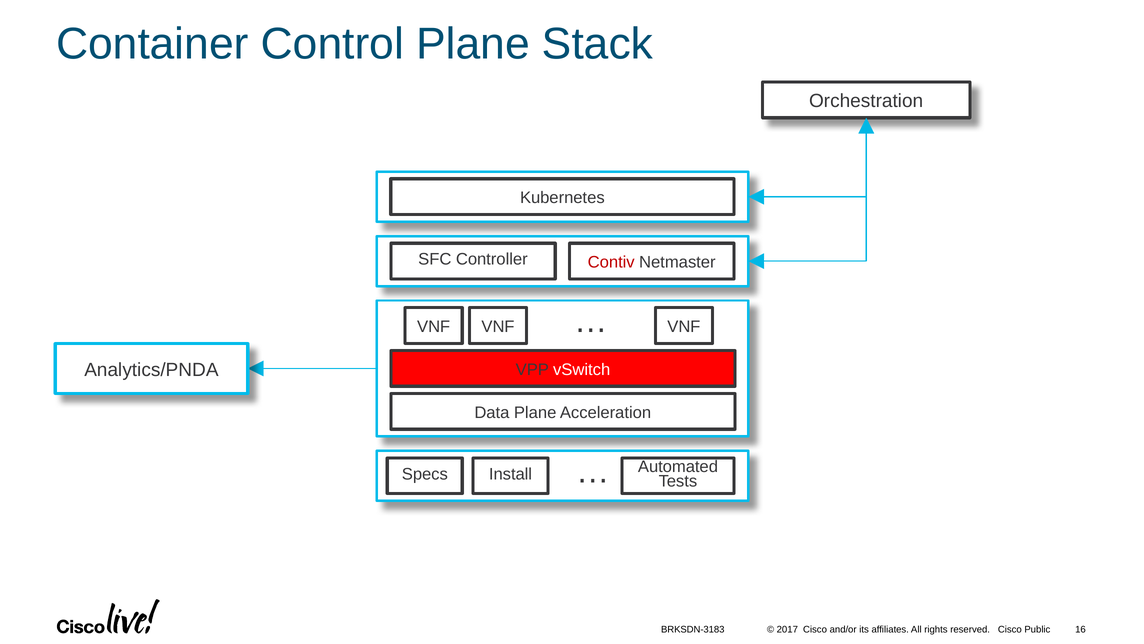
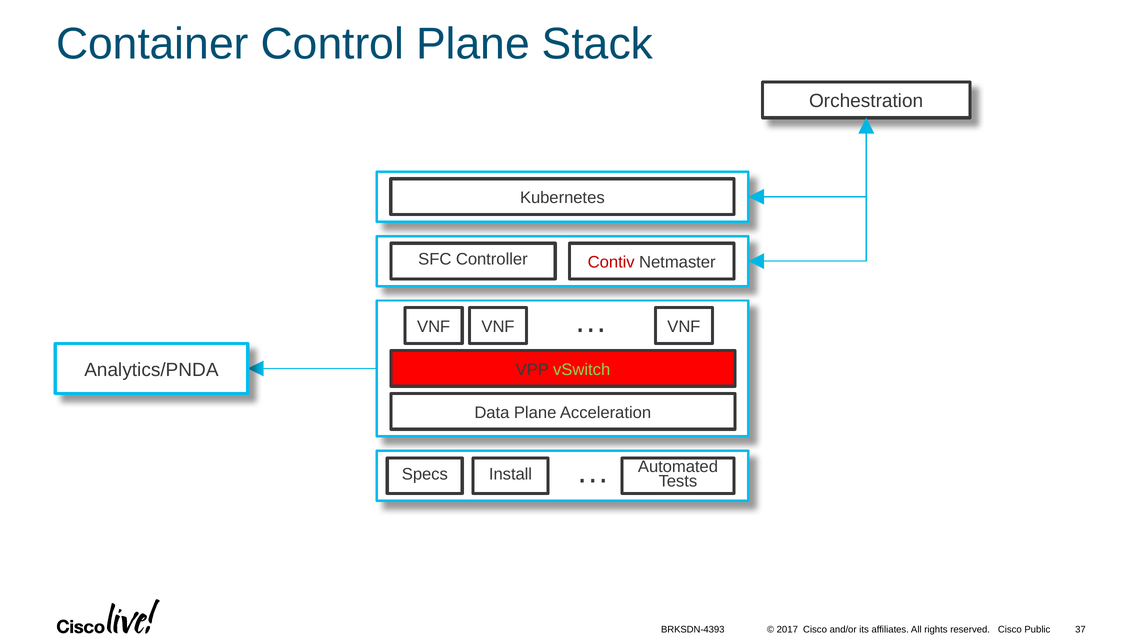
vSwitch colour: white -> light green (582, 369)
BRKSDN-3183: BRKSDN-3183 -> BRKSDN-4393 (693, 629)
16: 16 -> 37 (1080, 629)
